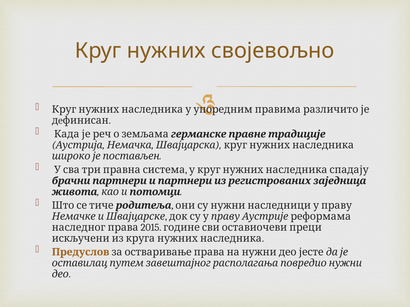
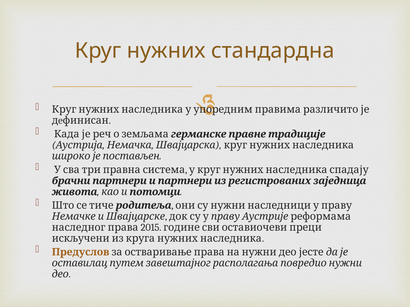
својевољно: својевољно -> стандардна (273, 51)
